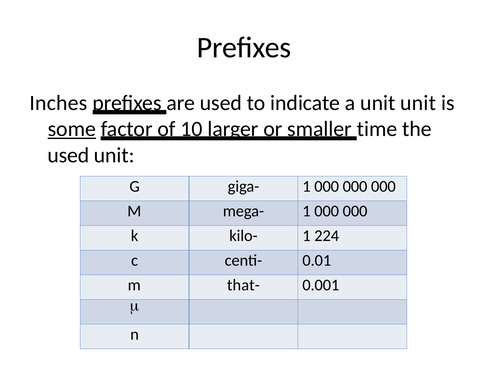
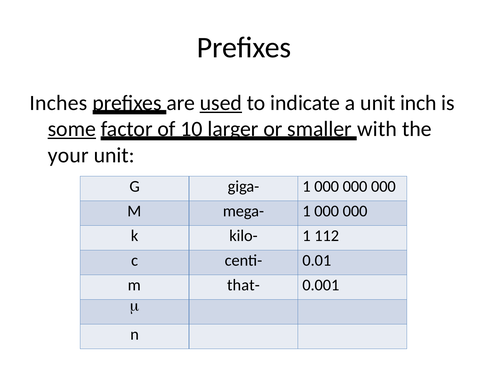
used underline: none -> present (221, 103)
unit unit: unit -> inch (418, 103)
time: time -> with (377, 129)
used: used -> your (68, 155)
224: 224 -> 112 (327, 235)
